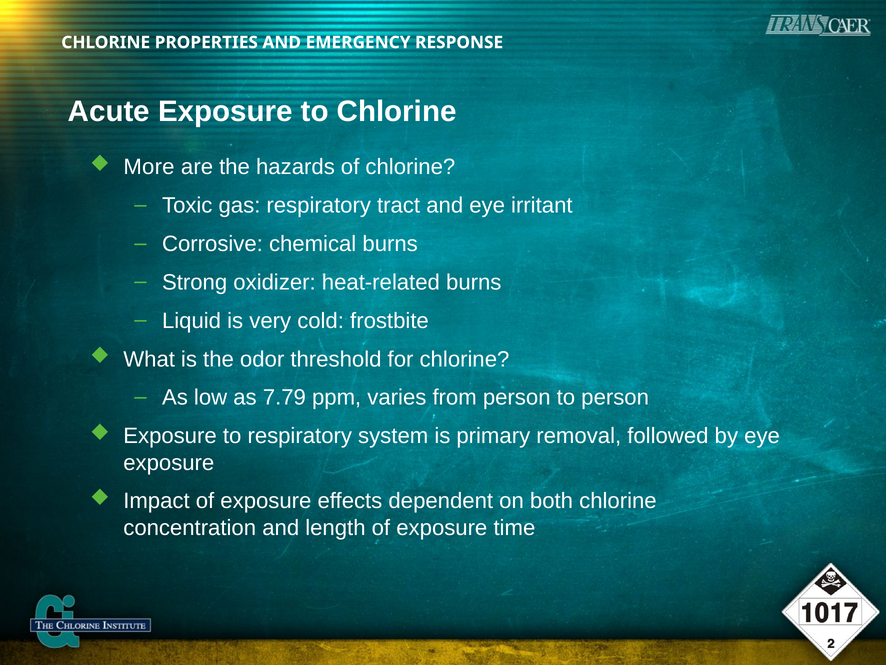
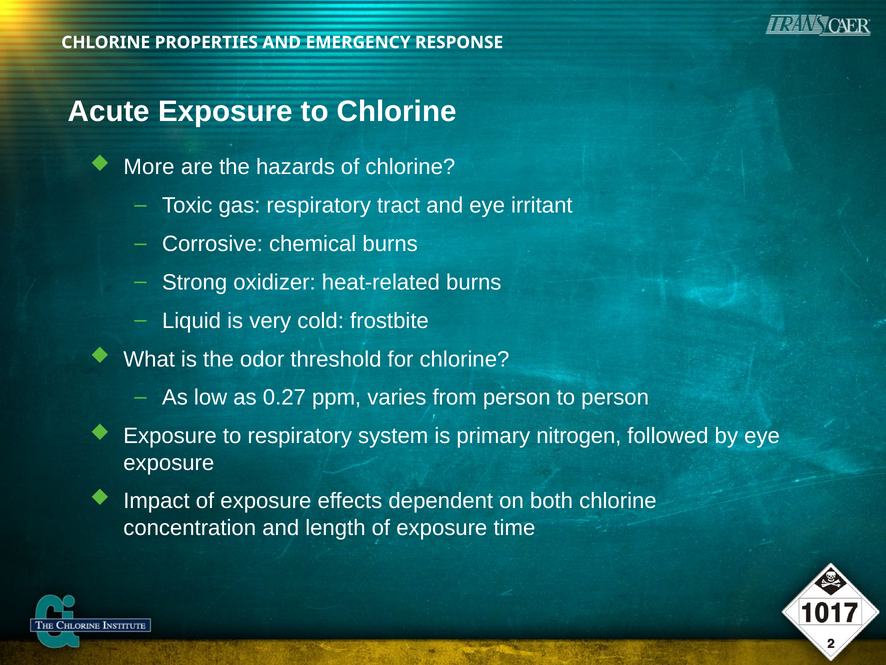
7.79: 7.79 -> 0.27 (284, 397)
removal: removal -> nitrogen (579, 436)
